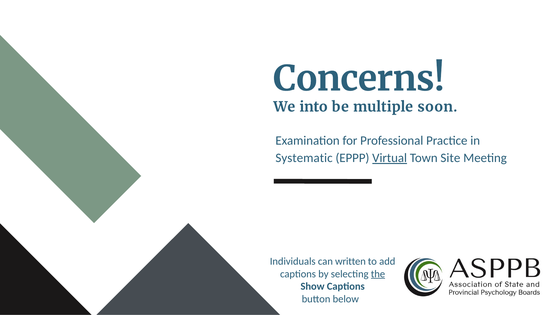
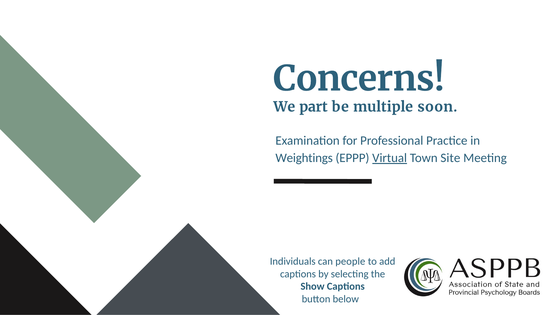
into: into -> part (313, 107)
Systematic: Systematic -> Weightings (304, 158)
written: written -> people (350, 261)
the underline: present -> none (378, 274)
